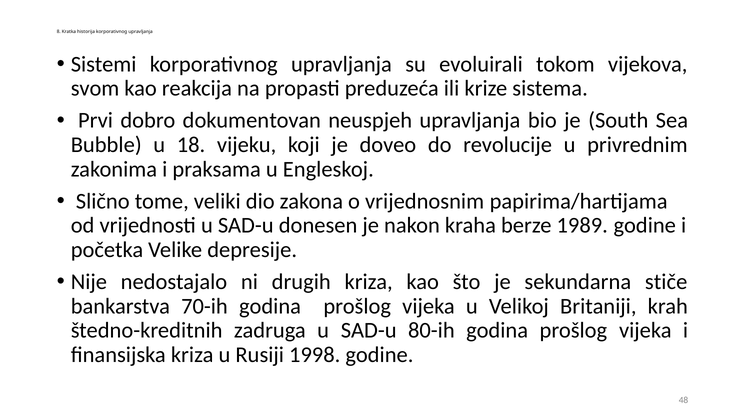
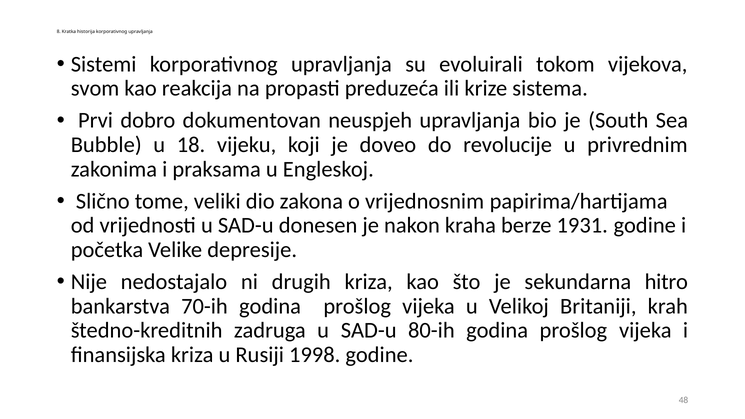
1989: 1989 -> 1931 (582, 225)
stiče: stiče -> hitro (666, 282)
